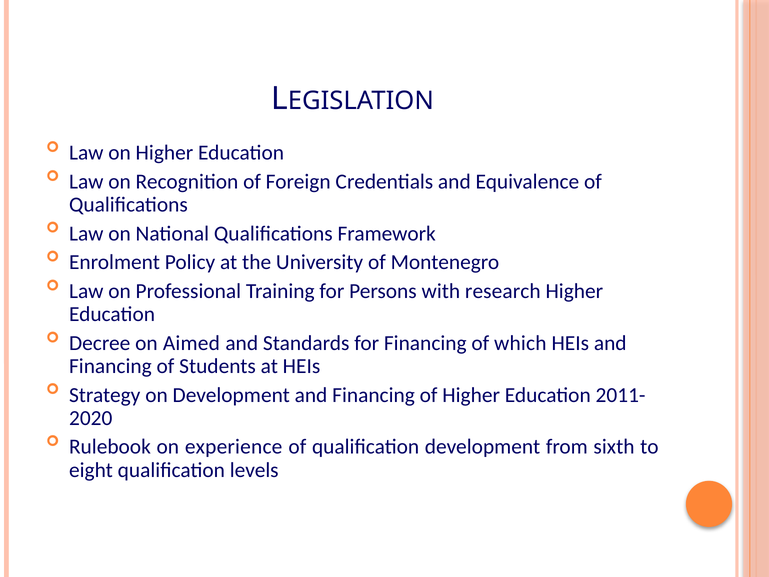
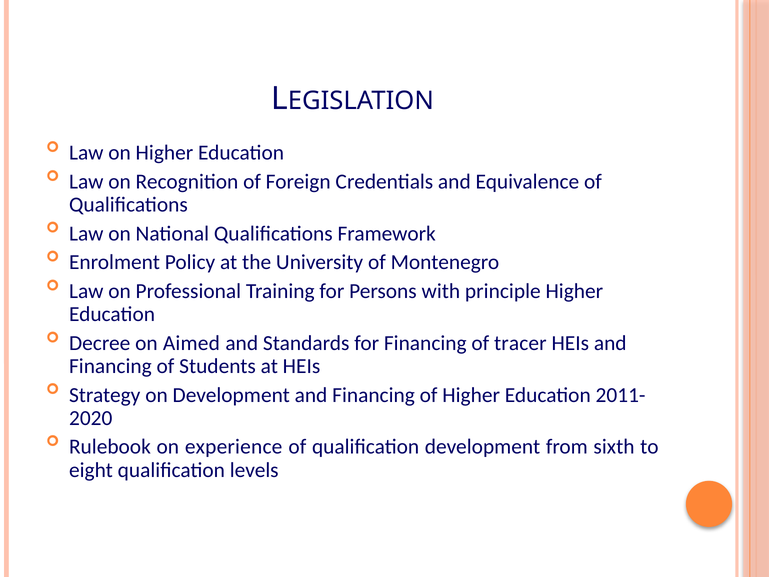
research: research -> principle (503, 291)
which: which -> tracer (520, 343)
